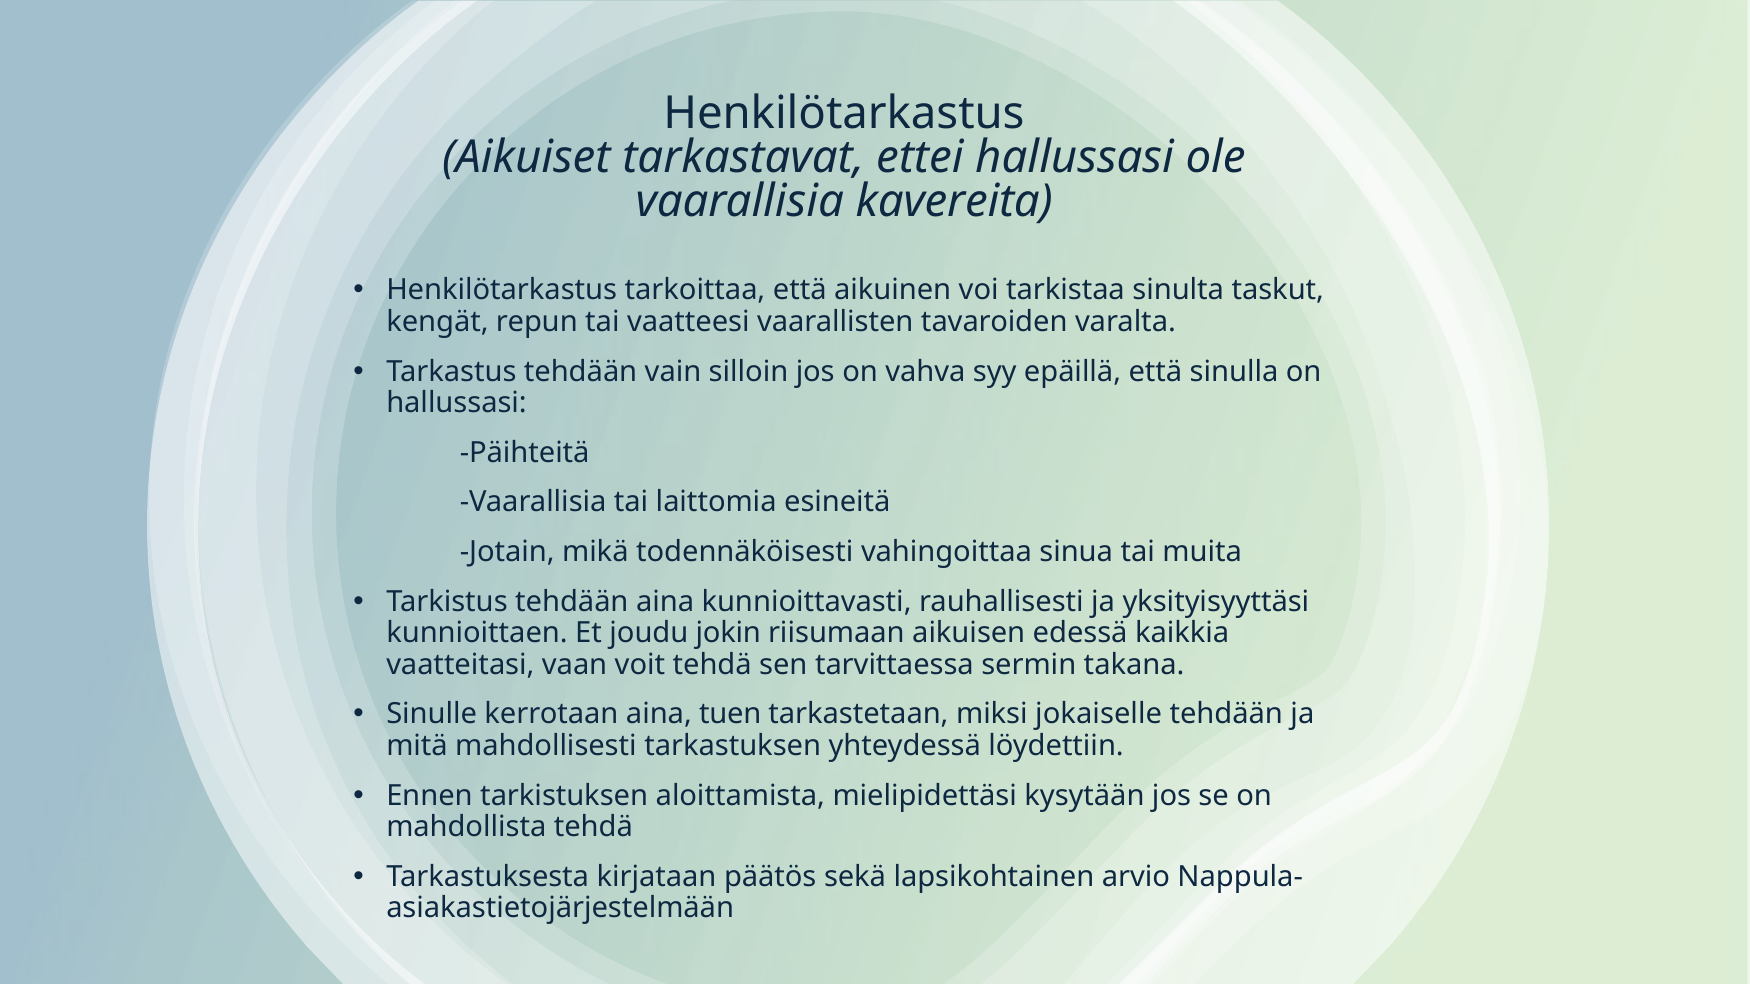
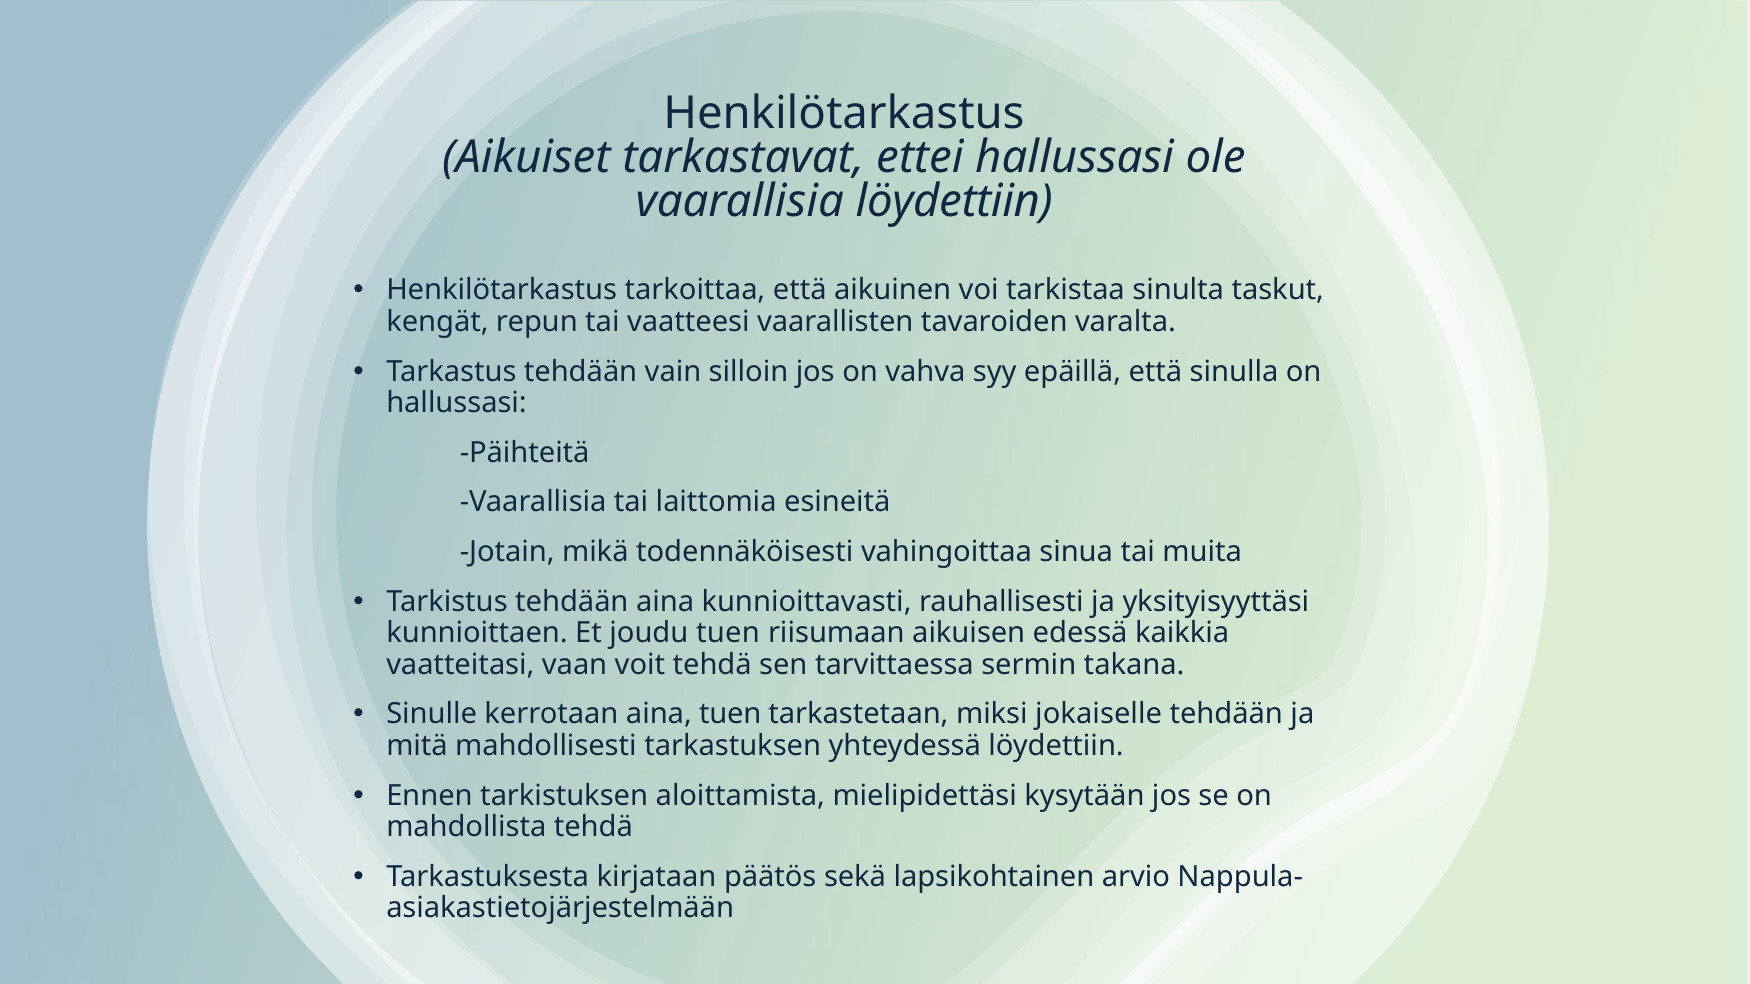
vaarallisia kavereita: kavereita -> löydettiin (954, 202)
joudu jokin: jokin -> tuen (728, 633)
